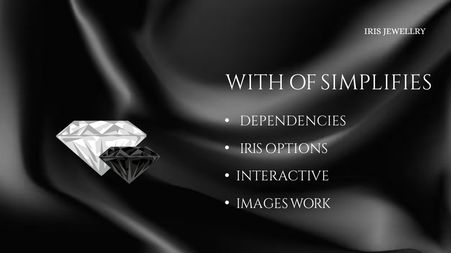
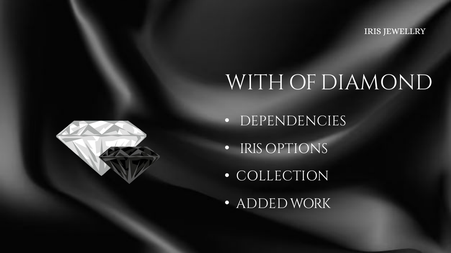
SIMPLIFIES: SIMPLIFIES -> DIAMOND (377, 83)
INTERACTIVE: INTERACTIVE -> COLLECTION (283, 176)
IMAGES: IMAGES -> ADDED (262, 204)
